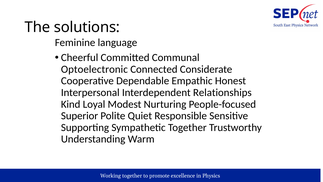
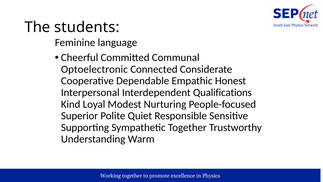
solutions: solutions -> students (87, 27)
Relationships: Relationships -> Qualifications (222, 92)
